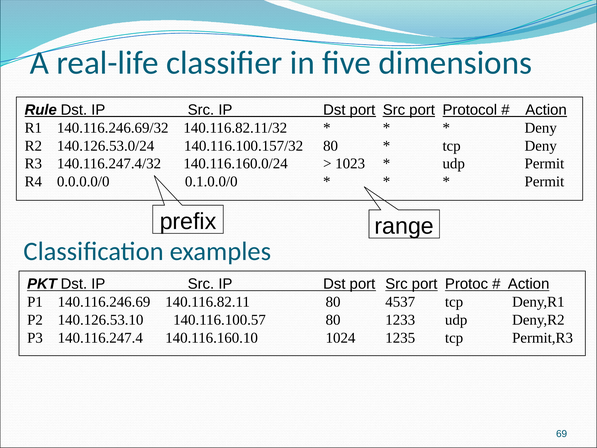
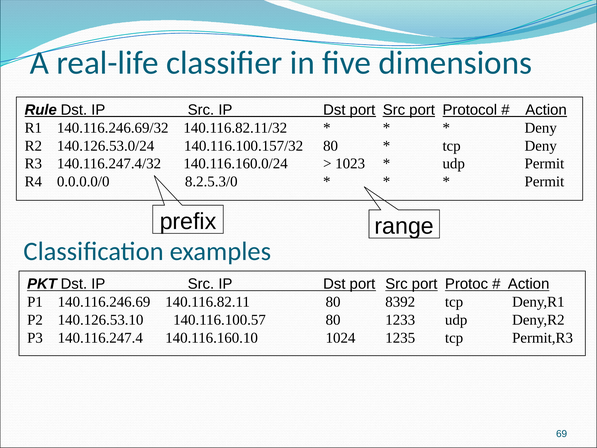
0.1.0.0/0: 0.1.0.0/0 -> 8.2.5.3/0 (211, 181)
4537: 4537 -> 8392 (400, 302)
